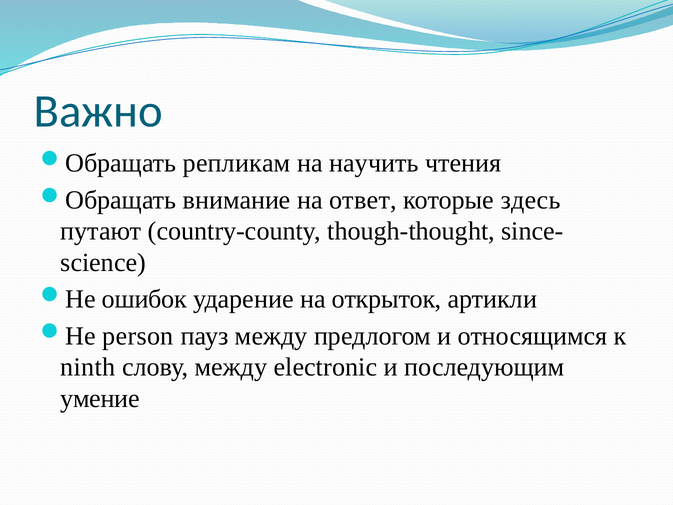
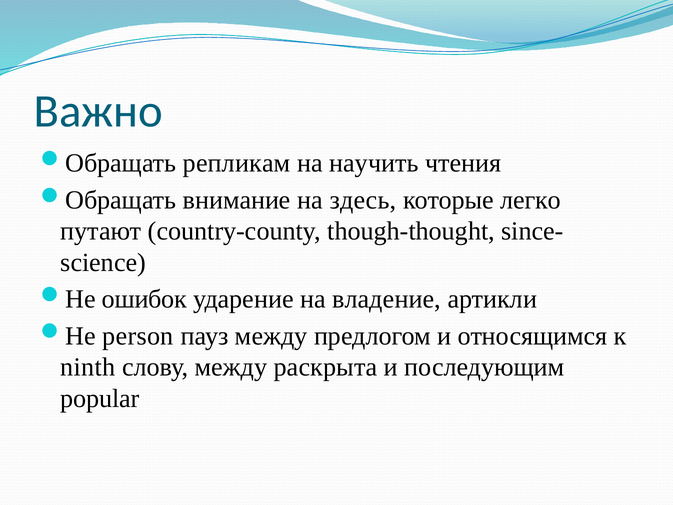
ответ: ответ -> здесь (363, 200)
здесь: здесь -> легко (531, 200)
открыток: открыток -> владение (387, 299)
electronic: electronic -> раскрыта (325, 367)
умение: умение -> popular (100, 398)
